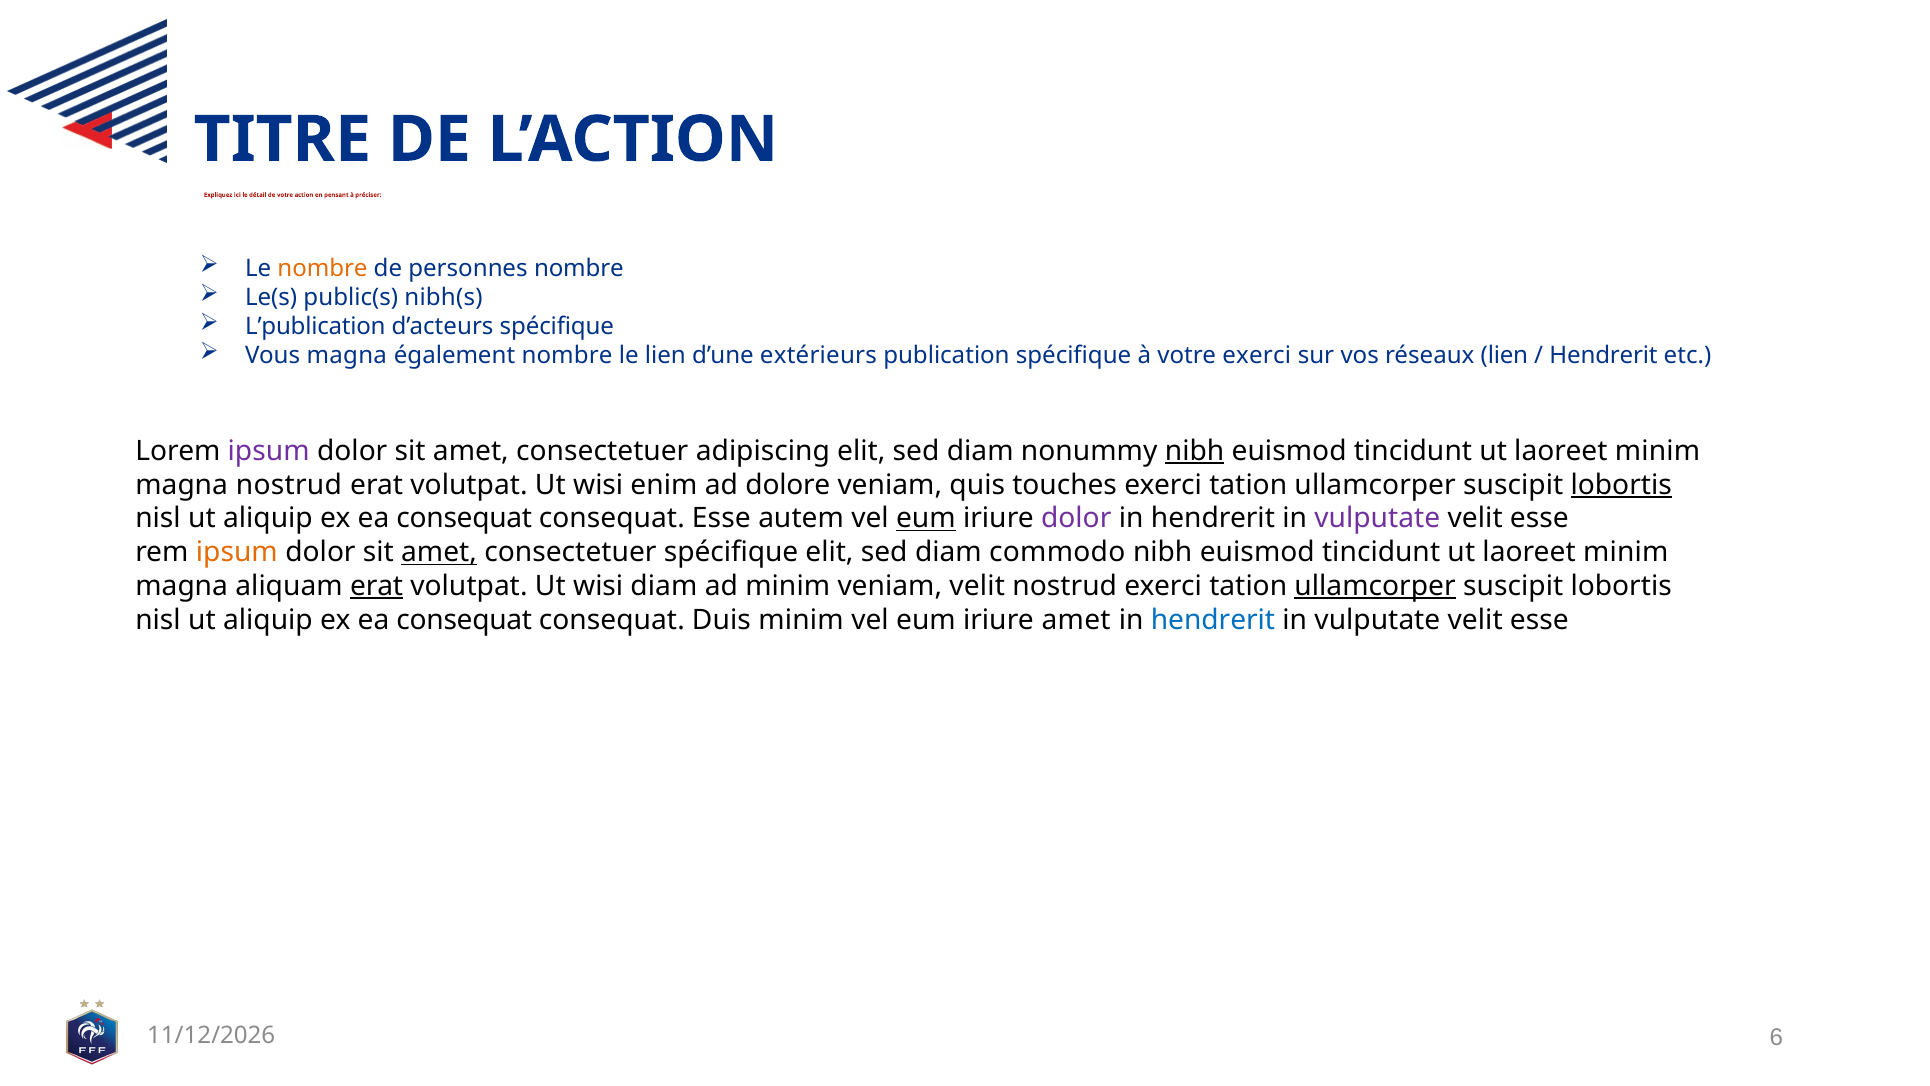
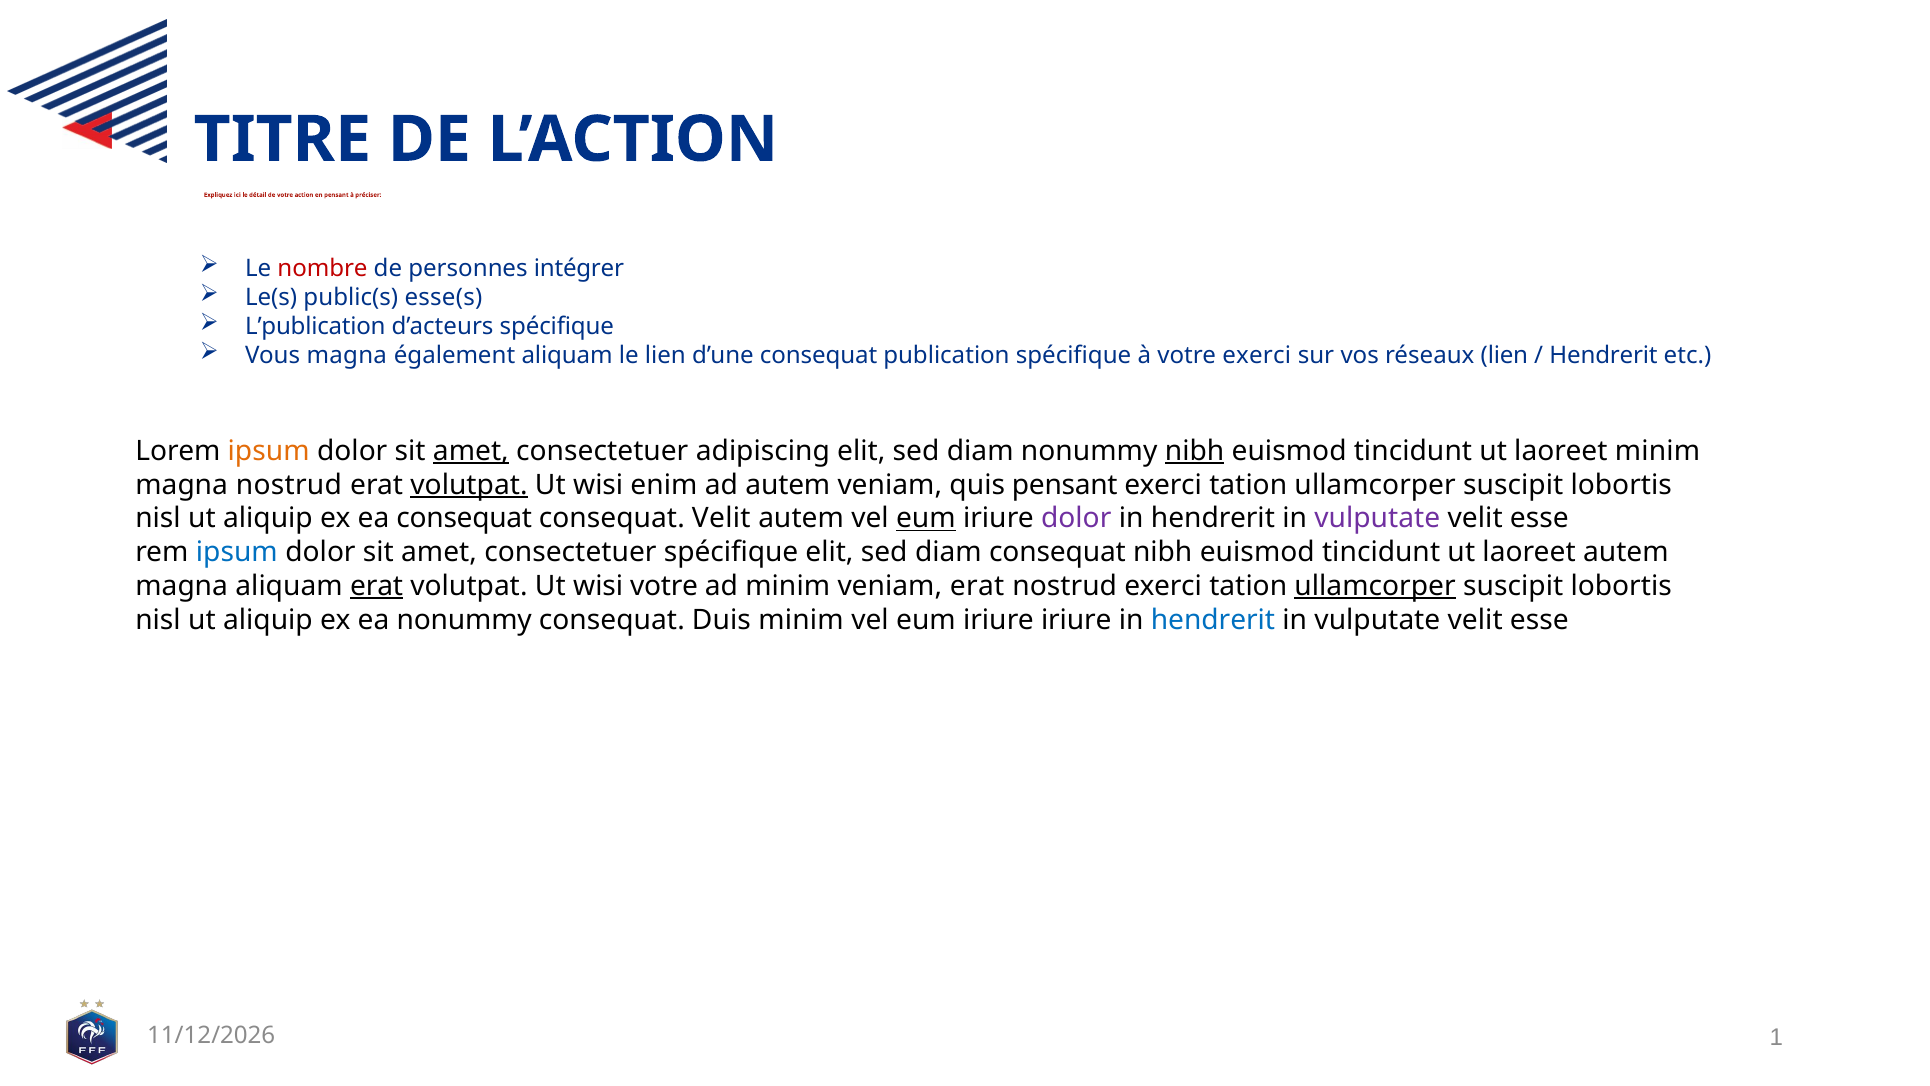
nombre colour: orange -> red (322, 268)
personnes nombre: nombre -> intégrer (579, 268)
nibh(s: nibh(s -> esse(s (443, 297)
également nombre: nombre -> aliquam (567, 355)
d’une extérieurs: extérieurs -> consequat (819, 355)
ipsum colour: purple -> orange (269, 451)
amet underline: none -> present (471, 451)
volutpat underline: none -> present (469, 485)
ad dolore: dolore -> autem (788, 485)
quis touches: touches -> pensant (1065, 485)
lobortis underline: present -> none (1621, 485)
consequat Esse: Esse -> Velit (721, 518)
ipsum colour: orange -> blue (237, 552)
amet underline: present -> none (439, 552)
diam commodo: commodo -> consequat (1057, 552)
minim: minim -> autem (1626, 552)
wisi diam: diam -> votre (664, 586)
veniam velit: velit -> erat (977, 586)
consequat: consequat -> nonummy (464, 620)
iriure amet: amet -> iriure (1076, 620)
6: 6 -> 1 (1776, 1037)
